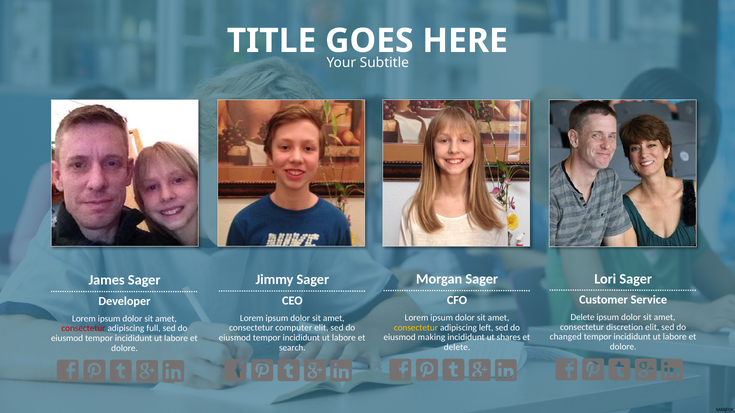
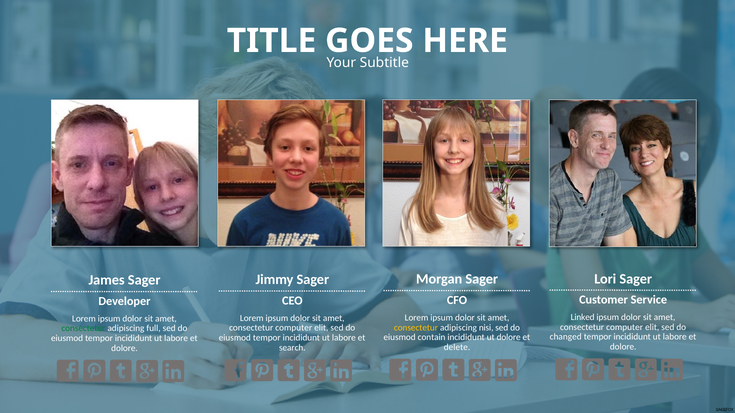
Delete: Delete -> Linked (583, 317)
discretion: discretion -> computer (625, 327)
left: left -> nisi (486, 328)
consectetur colour: red -> green (83, 329)
making: making -> contain (432, 338)
ut shares: shares -> dolore (509, 338)
